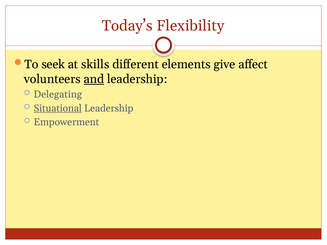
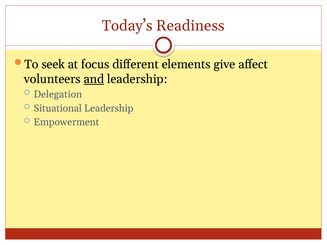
Flexibility: Flexibility -> Readiness (190, 26)
skills: skills -> focus (95, 64)
Delegating: Delegating -> Delegation (58, 94)
Situational underline: present -> none (58, 108)
